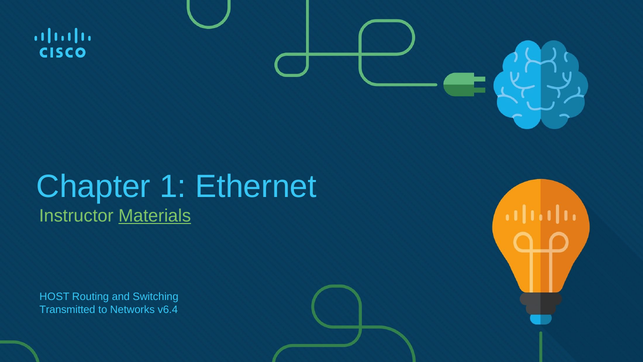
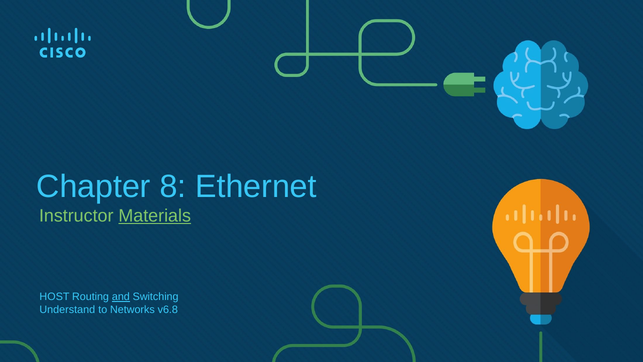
1: 1 -> 8 (173, 186)
and underline: none -> present (121, 297)
Transmitted: Transmitted -> Understand (67, 310)
v6.4: v6.4 -> v6.8 (168, 310)
